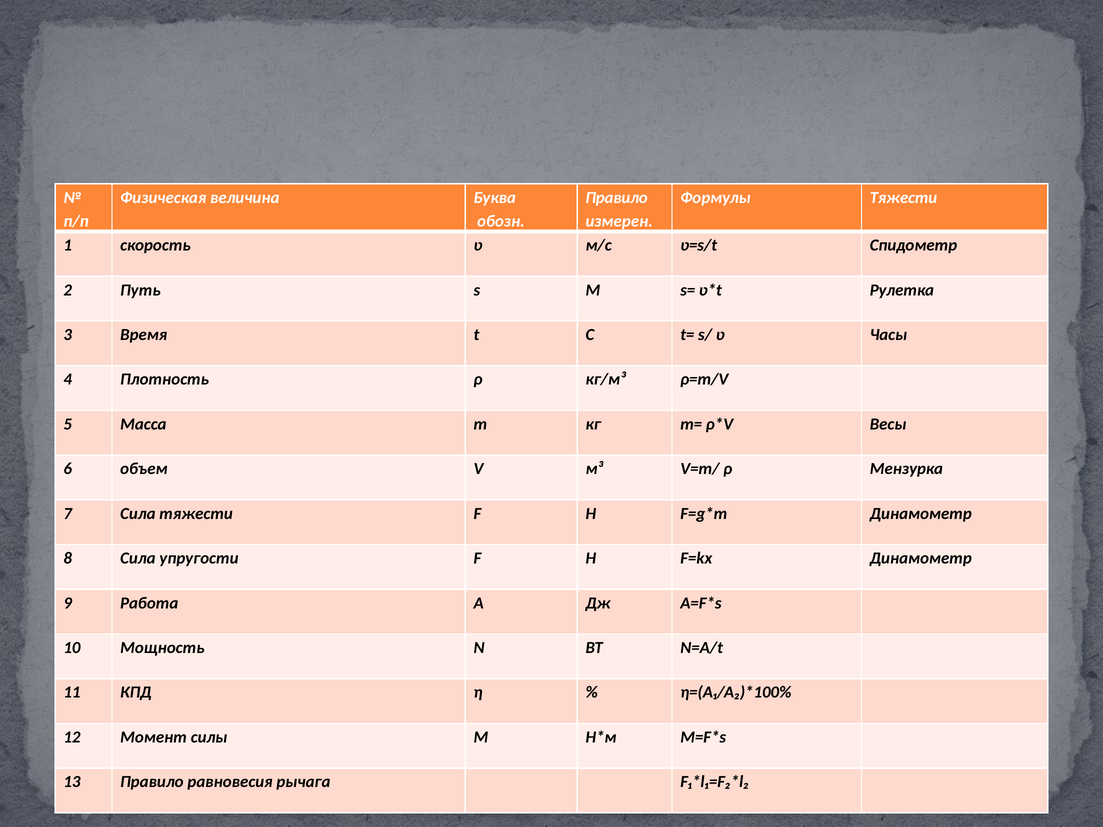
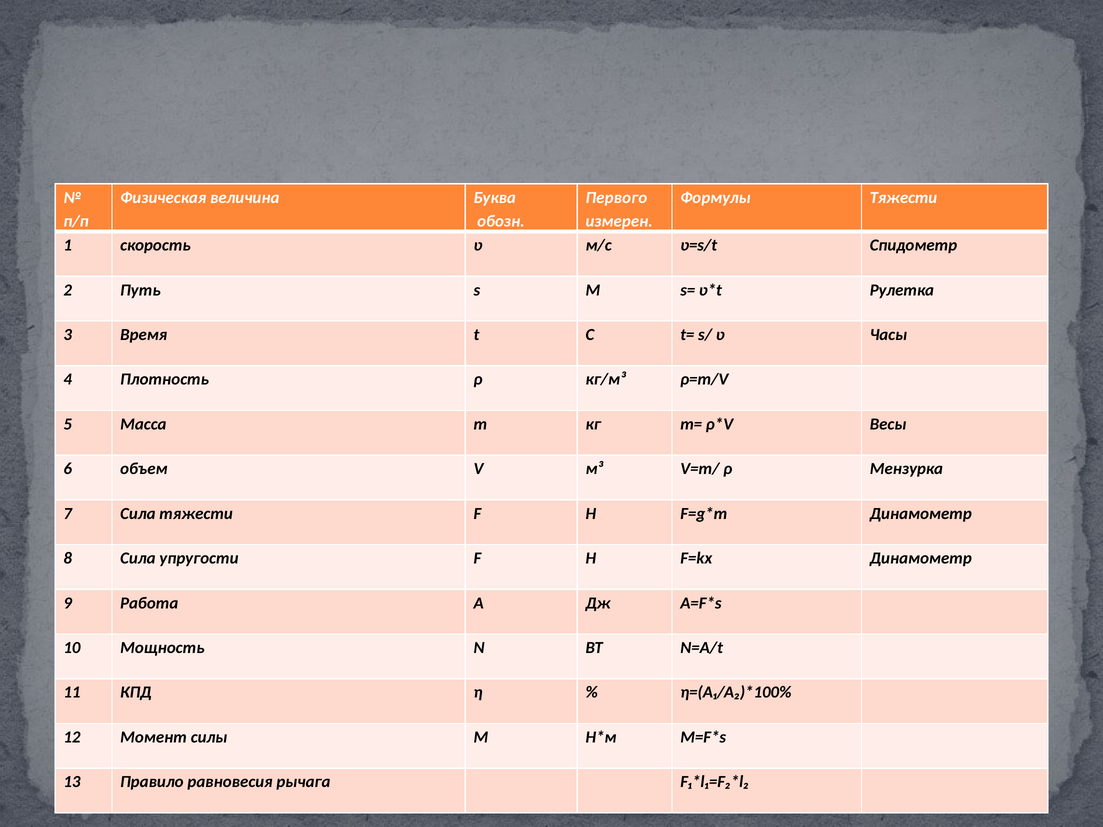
Правило: Правило -> Первого (616, 198)
